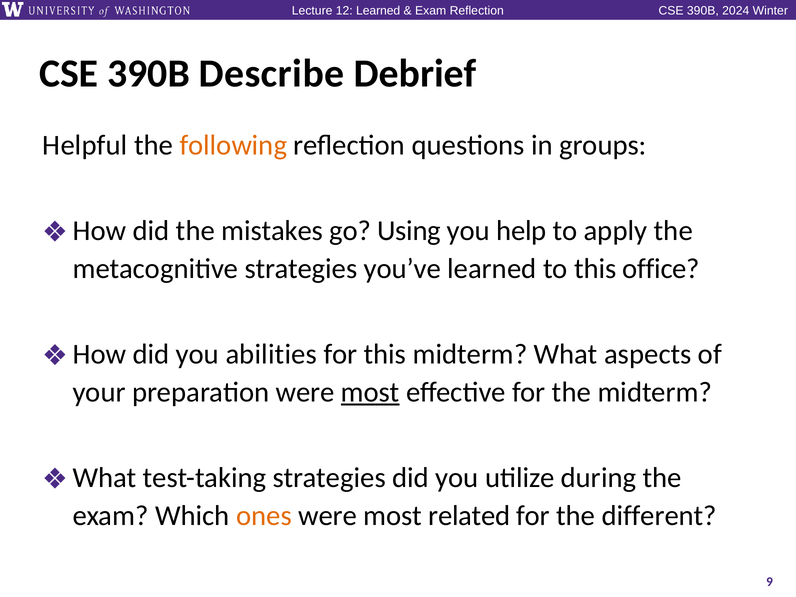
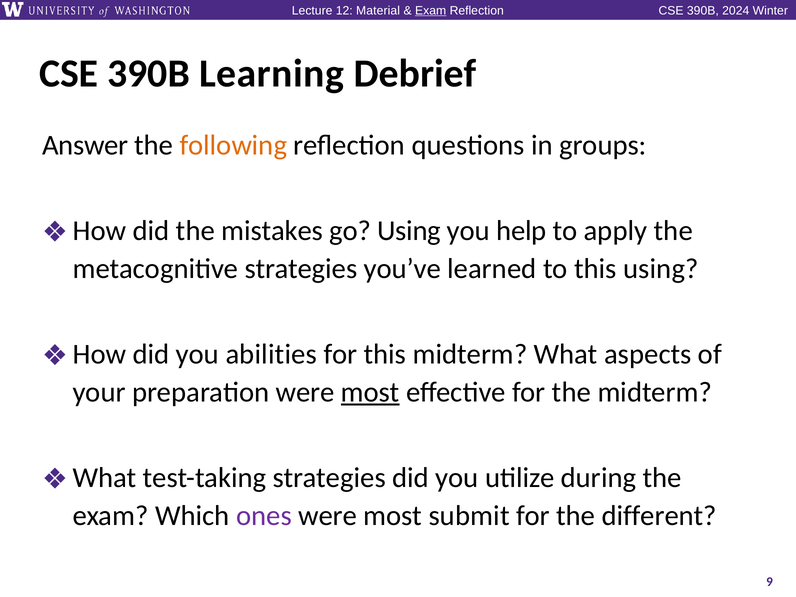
Learned: Learned -> Material (378, 11)
Exam underline: none -> present (431, 11)
Describe: Describe -> Learning (272, 74)
Helpful: Helpful -> Answer (85, 145)
this office: office -> using (661, 269)
ones colour: orange -> purple (264, 516)
related: related -> submit (469, 516)
